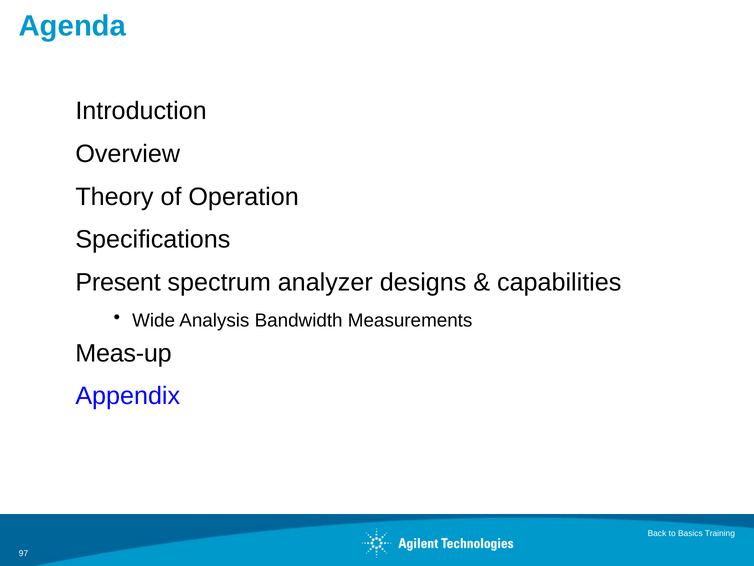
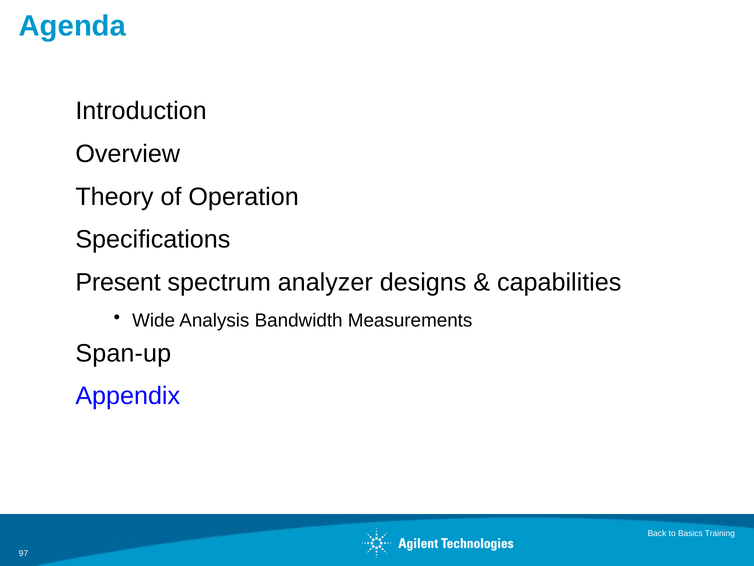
Meas-up: Meas-up -> Span-up (123, 353)
